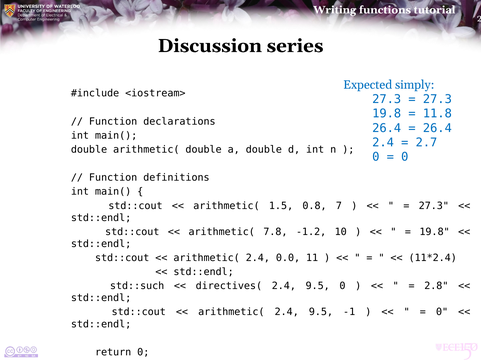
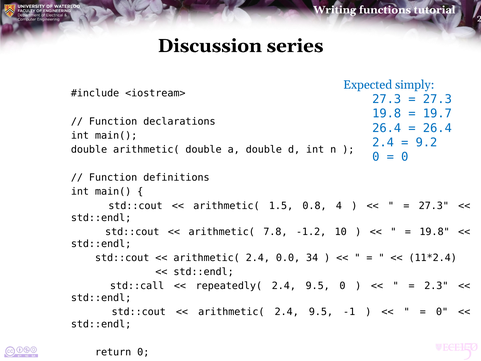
11.8: 11.8 -> 19.7 (437, 114)
2.7: 2.7 -> 9.2 (426, 142)
7: 7 -> 4 (339, 206)
11: 11 -> 34 (312, 258)
std::such: std::such -> std::call (137, 286)
directives(: directives( -> repeatedly( (229, 286)
2.8: 2.8 -> 2.3 (436, 286)
